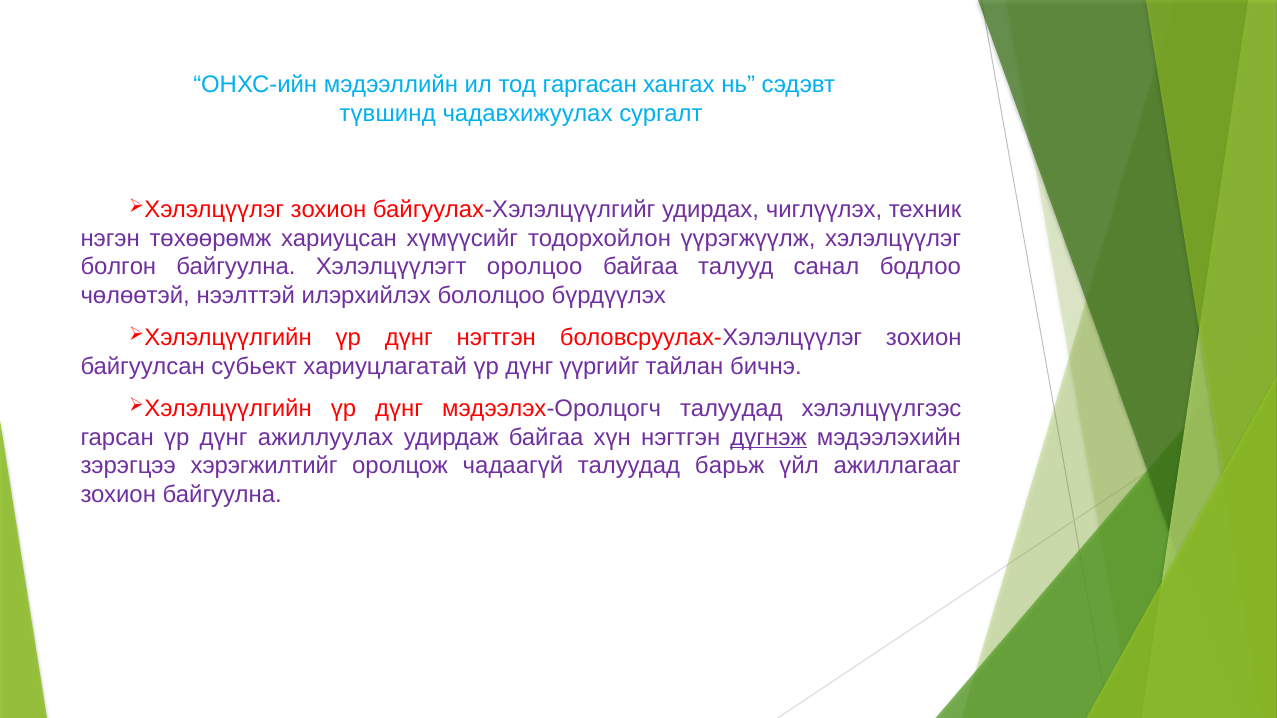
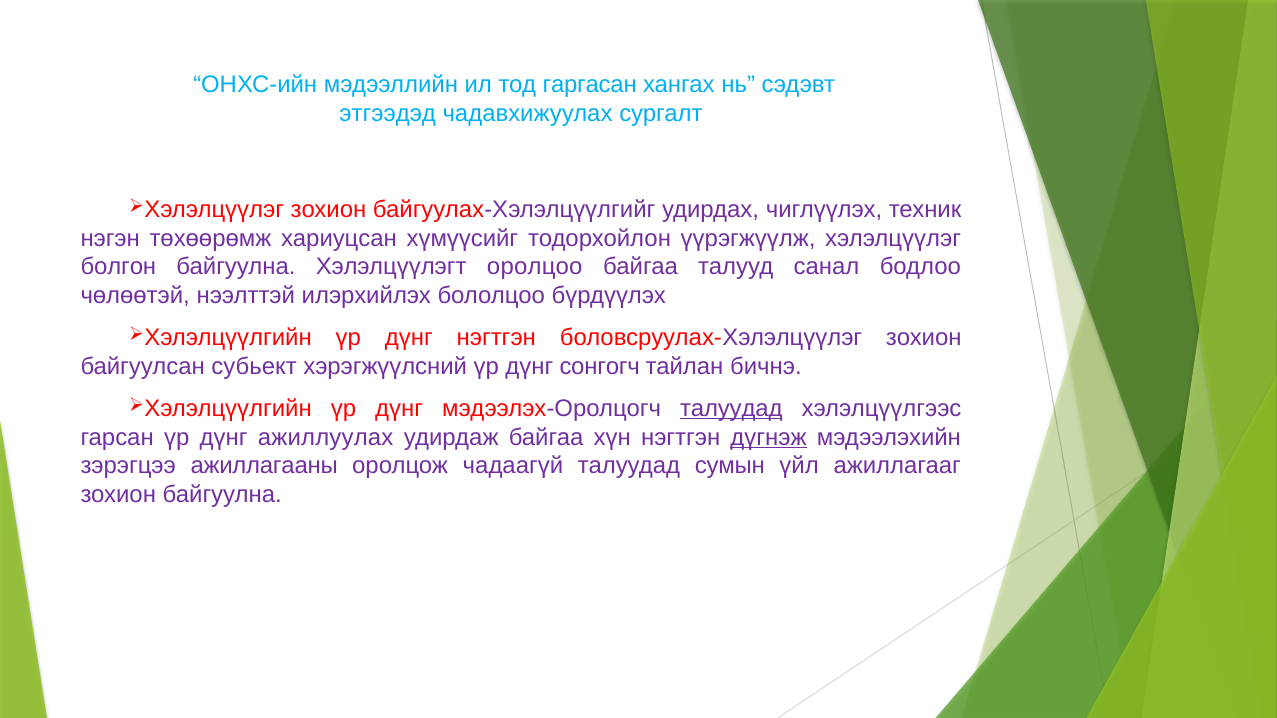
түвшинд: түвшинд -> этгээдэд (388, 113)
хариуцлагатай: хариуцлагатай -> хэрэгжүүлсний (385, 367)
үүргийг: үүргийг -> сонгогч (600, 367)
талуудад underline: none -> present (731, 409)
хэрэгжилтийг: хэрэгжилтийг -> ажиллагааны (264, 466)
барьж: барьж -> сумын (730, 466)
